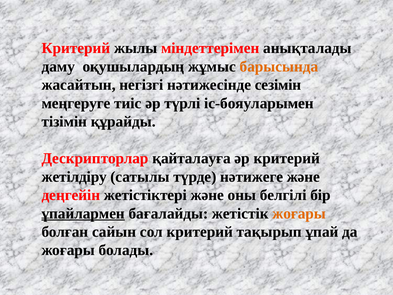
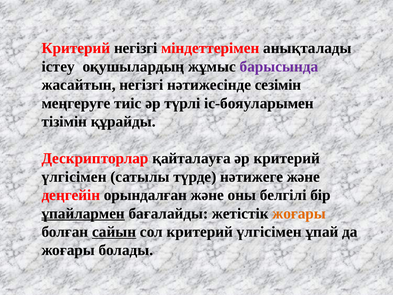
Критерий жылы: жылы -> негізгі (136, 48)
даму: даму -> істеу (58, 66)
барысында colour: orange -> purple (279, 66)
жетілдіру: жетілдіру -> үлгісімен (74, 177)
жетістіктері: жетістіктері -> орындалған (145, 195)
сайын underline: none -> present (114, 232)
сол критерий тақырып: тақырып -> үлгісімен (269, 232)
